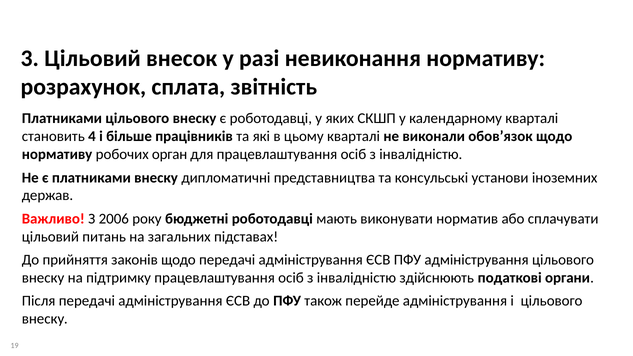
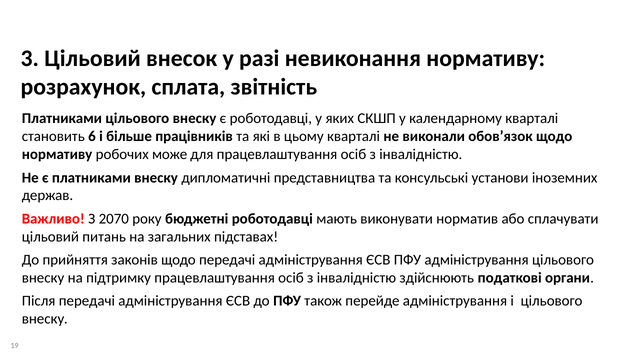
4: 4 -> 6 (92, 136)
орган: орган -> може (170, 154)
2006: 2006 -> 2070 (114, 219)
